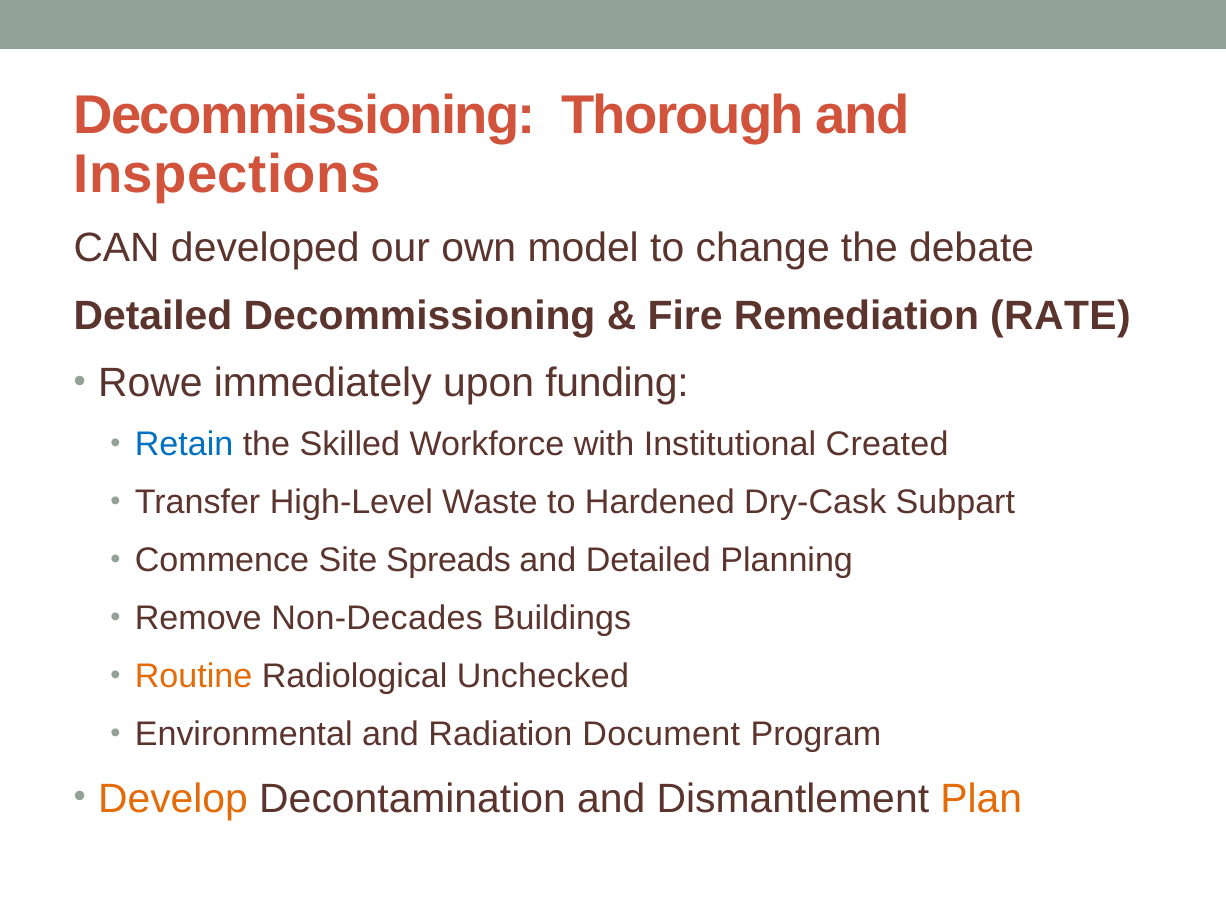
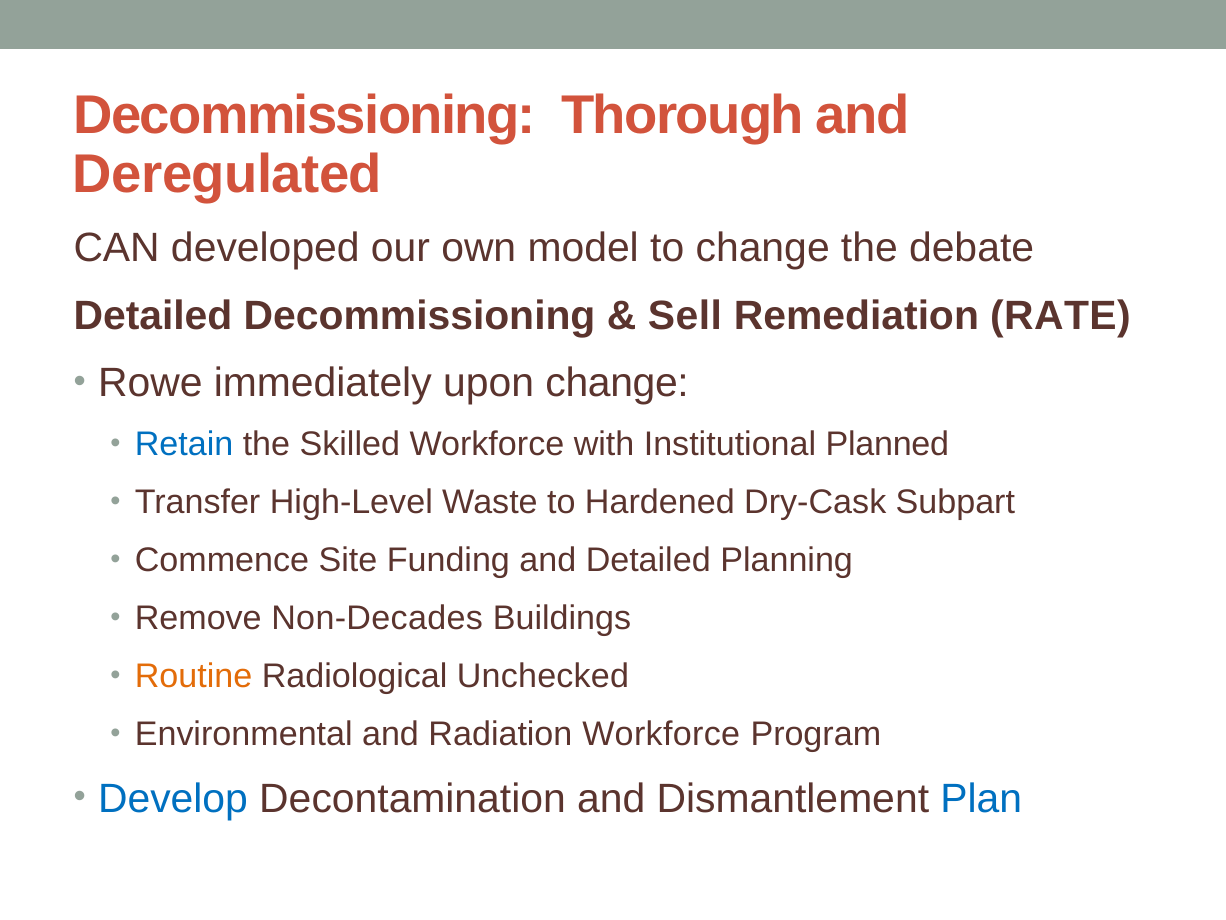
Inspections: Inspections -> Deregulated (228, 174)
Fire: Fire -> Sell (685, 316)
upon funding: funding -> change (617, 383)
Created: Created -> Planned (887, 444)
Spreads: Spreads -> Funding (448, 560)
Radiation Document: Document -> Workforce (661, 734)
Develop colour: orange -> blue (173, 798)
Plan colour: orange -> blue (981, 798)
